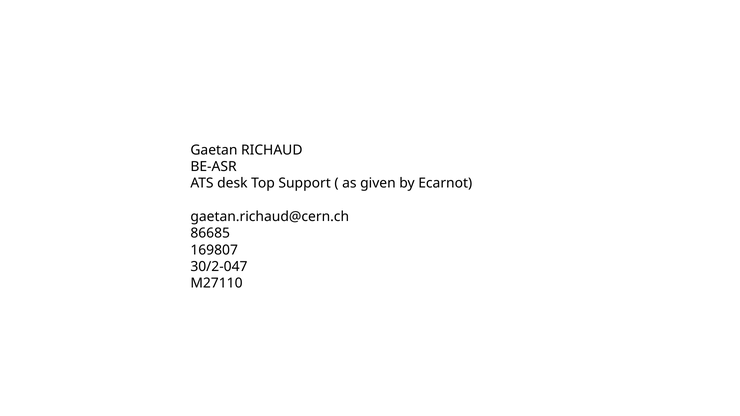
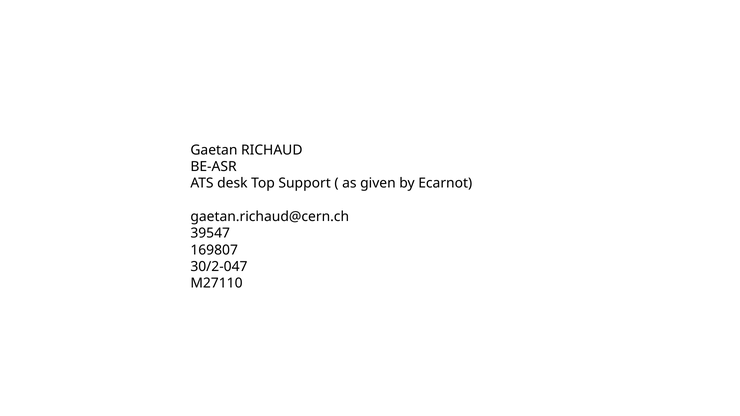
86685: 86685 -> 39547 (210, 233)
